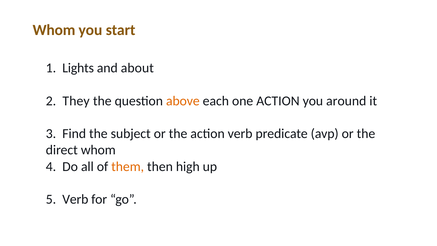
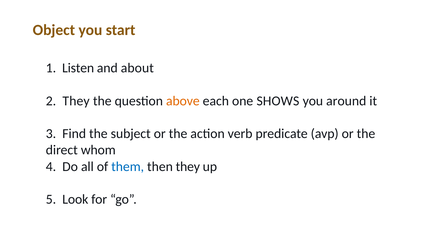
Whom: Whom -> Object (54, 30)
Lights: Lights -> Listen (78, 68)
one ACTION: ACTION -> SHOWS (278, 101)
them colour: orange -> blue (128, 166)
then high: high -> they (188, 166)
5 Verb: Verb -> Look (75, 199)
